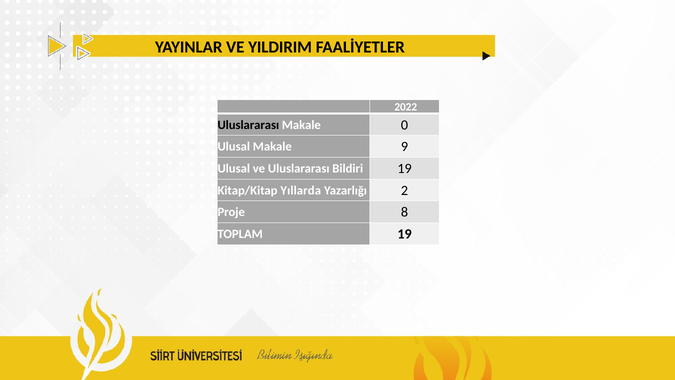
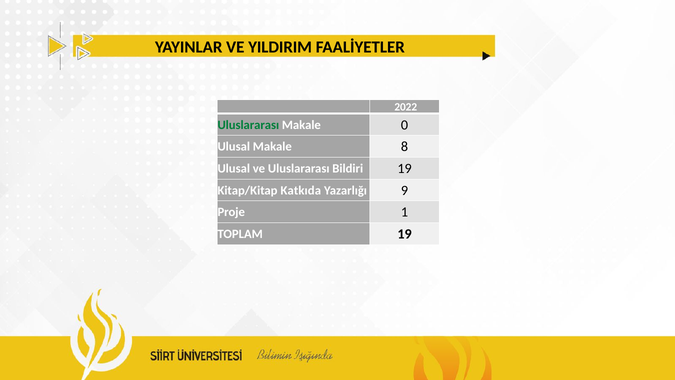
Uluslararası colour: black -> green (248, 125)
9: 9 -> 8 (405, 147)
Yıllarda: Yıllarda -> Katkıda (301, 190)
2: 2 -> 9 (405, 190)
8: 8 -> 1 (405, 212)
